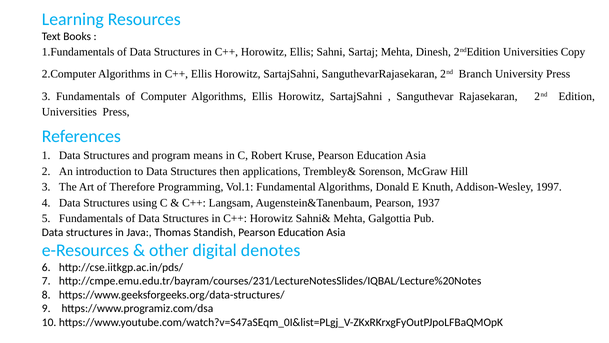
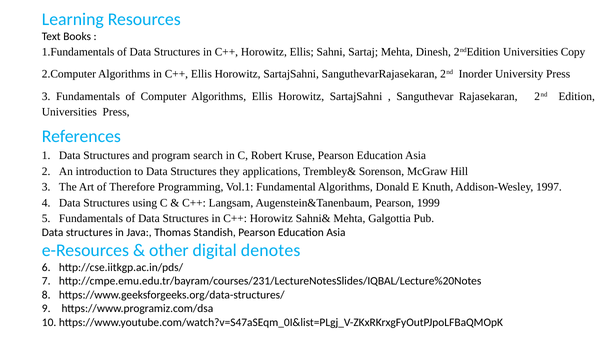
Branch: Branch -> Inorder (475, 74)
means: means -> search (208, 155)
then: then -> they (230, 171)
1937: 1937 -> 1999 (428, 203)
